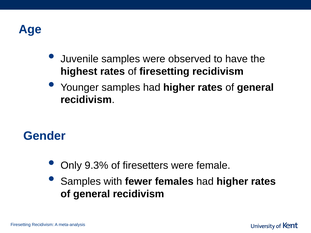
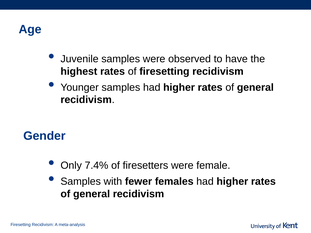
9.3%: 9.3% -> 7.4% (96, 166)
